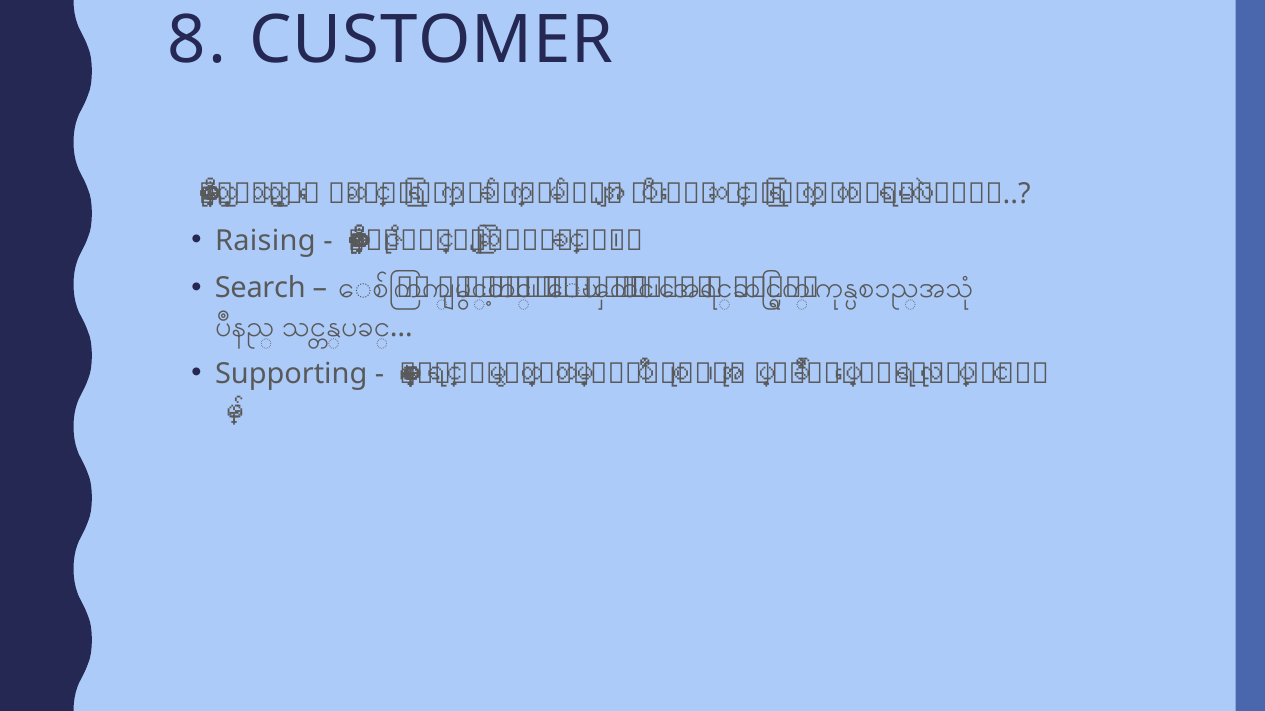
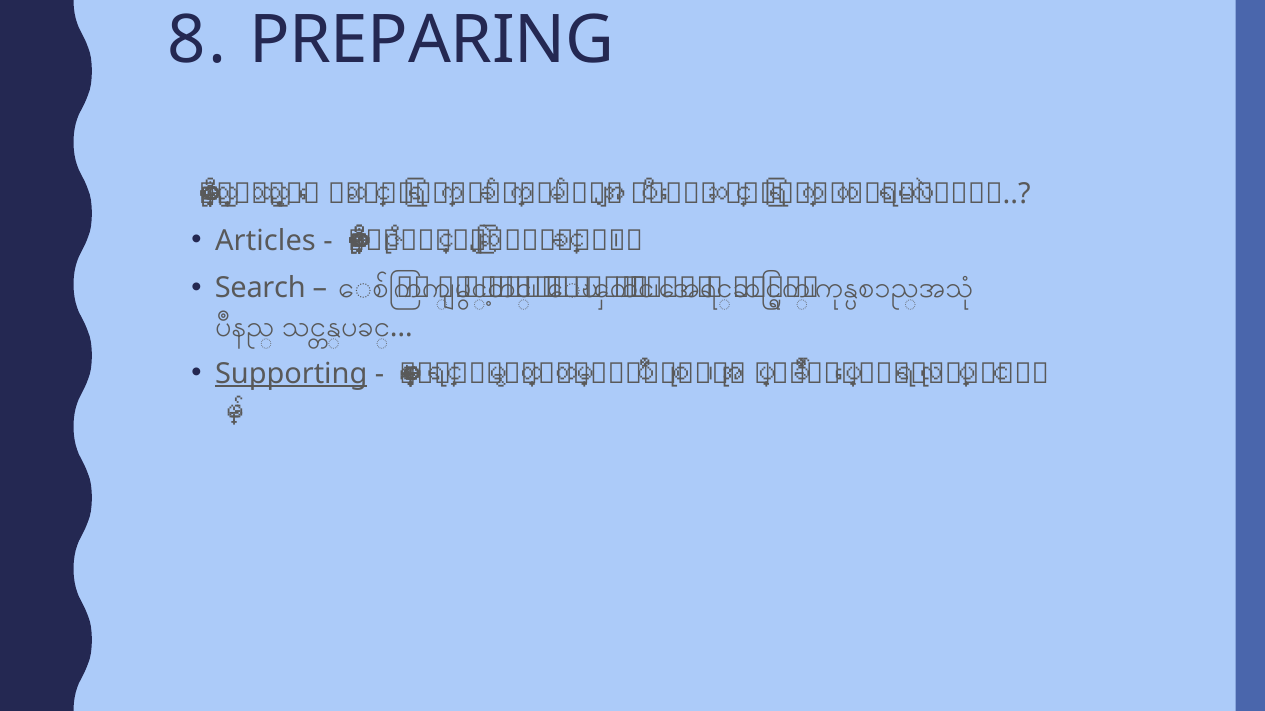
CUSTOMER: CUSTOMER -> PREPARING (432, 41)
Raising: Raising -> Articles (265, 241)
Supporting underline: none -> present (291, 374)
